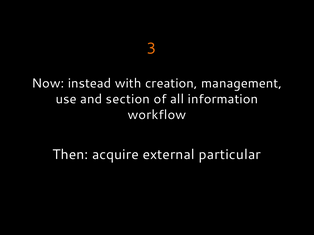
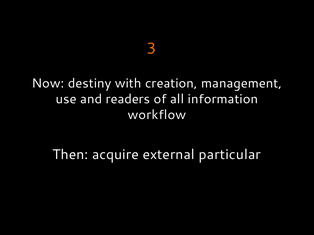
instead: instead -> destiny (90, 84)
section: section -> readers (128, 99)
